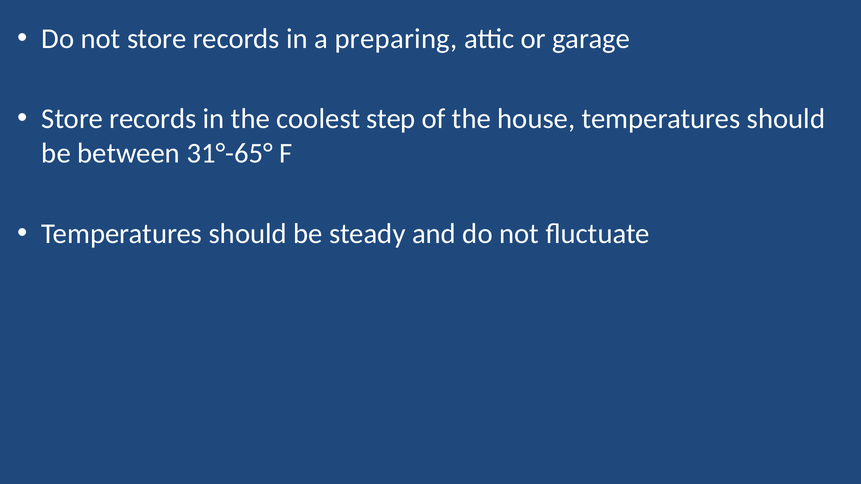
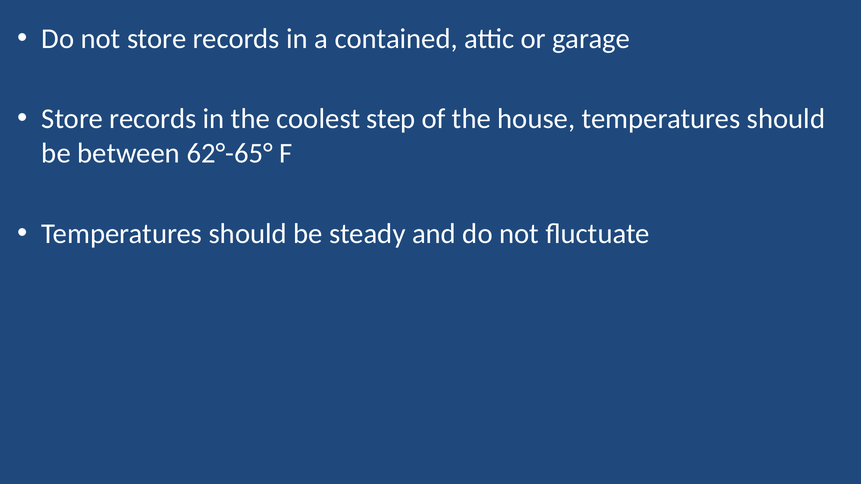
preparing: preparing -> contained (396, 39)
31°-65°: 31°-65° -> 62°-65° (230, 153)
